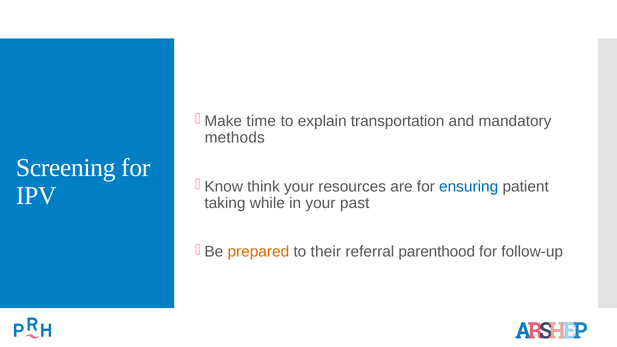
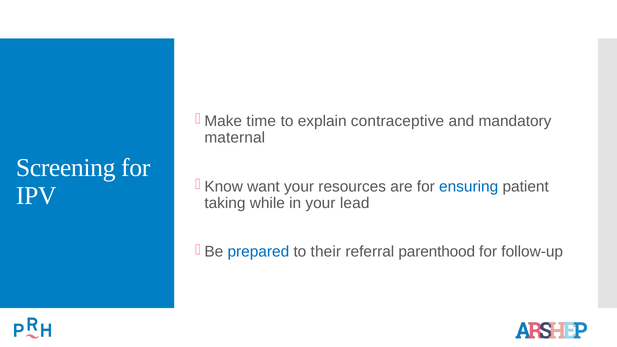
transportation: transportation -> contraceptive (398, 121)
methods: methods -> maternal (235, 138)
think: think -> want (263, 187)
past: past -> lead (355, 203)
prepared colour: orange -> blue (258, 252)
